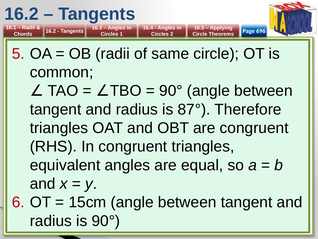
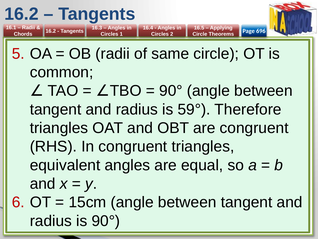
87°: 87° -> 59° (194, 109)
